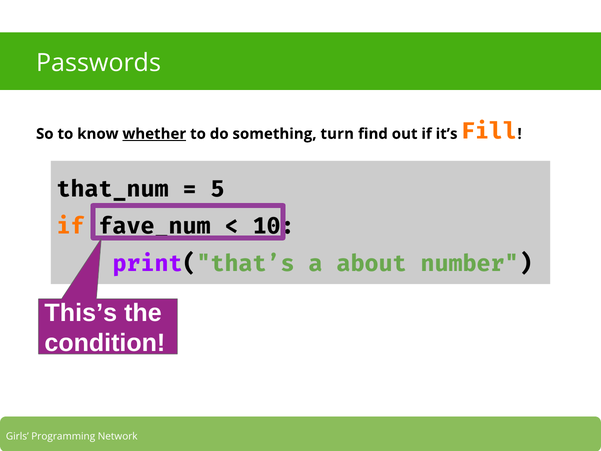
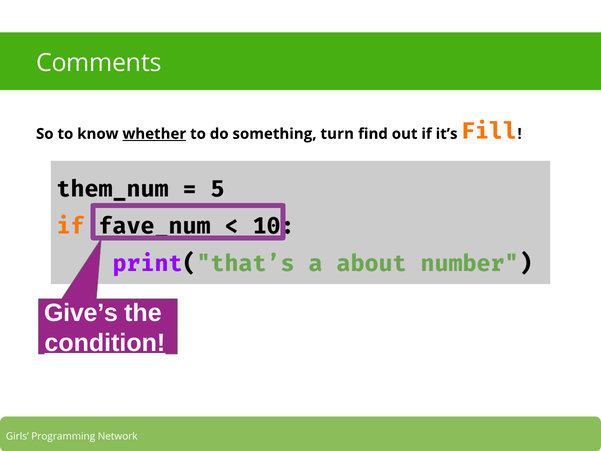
Passwords: Passwords -> Comments (99, 63)
that_num: that_num -> them_num (113, 189)
This’s: This’s -> Give’s (81, 313)
condition underline: none -> present (105, 343)
